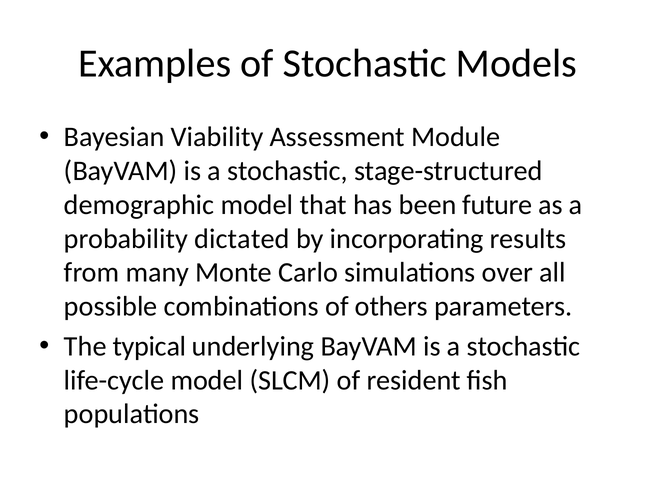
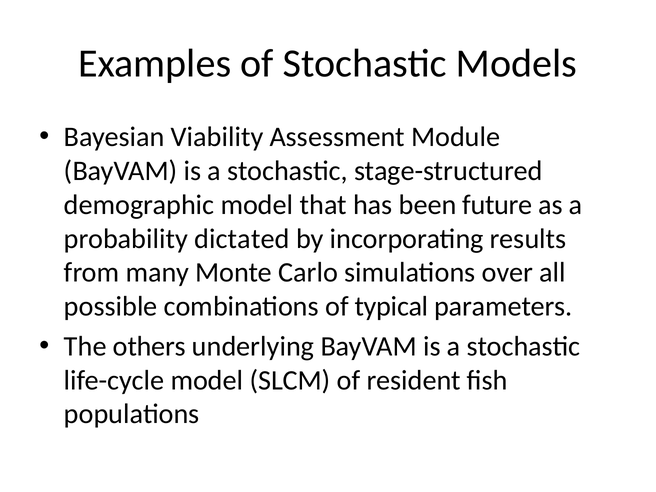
others: others -> typical (392, 307)
typical: typical -> others (149, 346)
